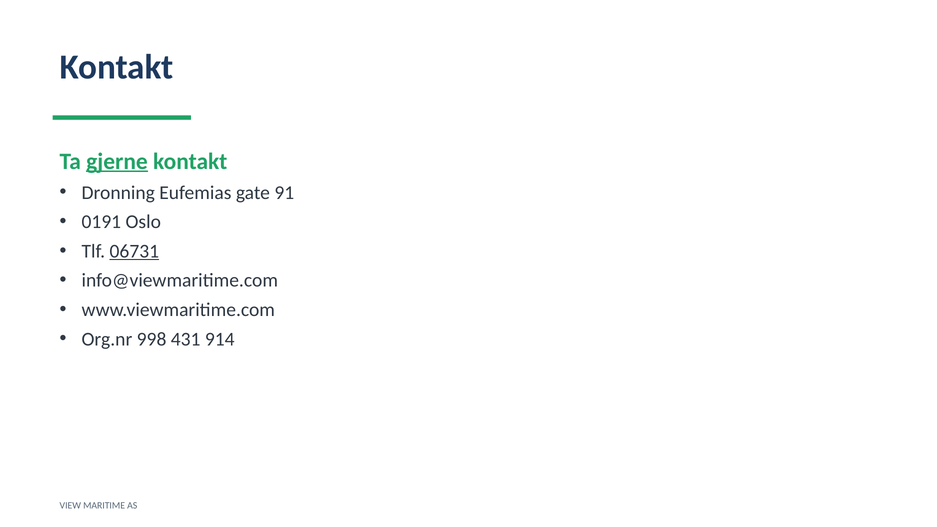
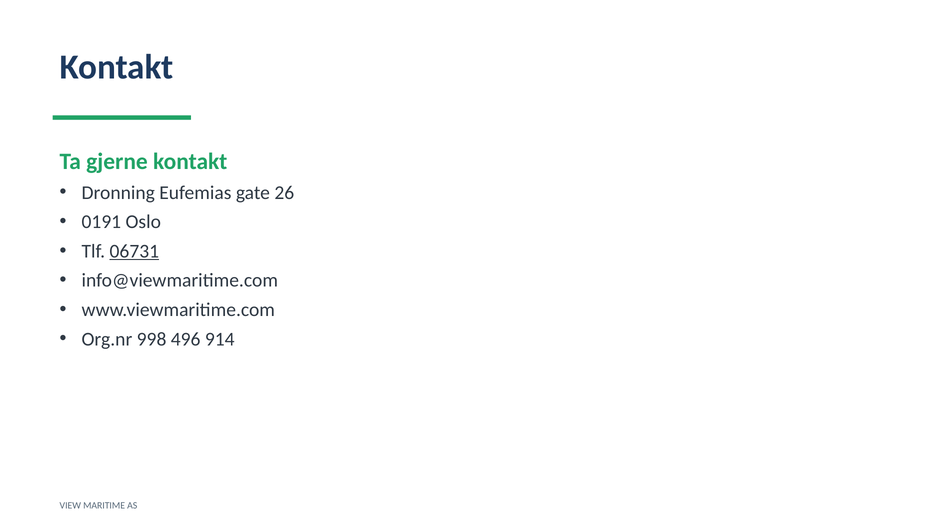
gjerne underline: present -> none (117, 161)
91: 91 -> 26 (284, 193)
431: 431 -> 496 (186, 339)
